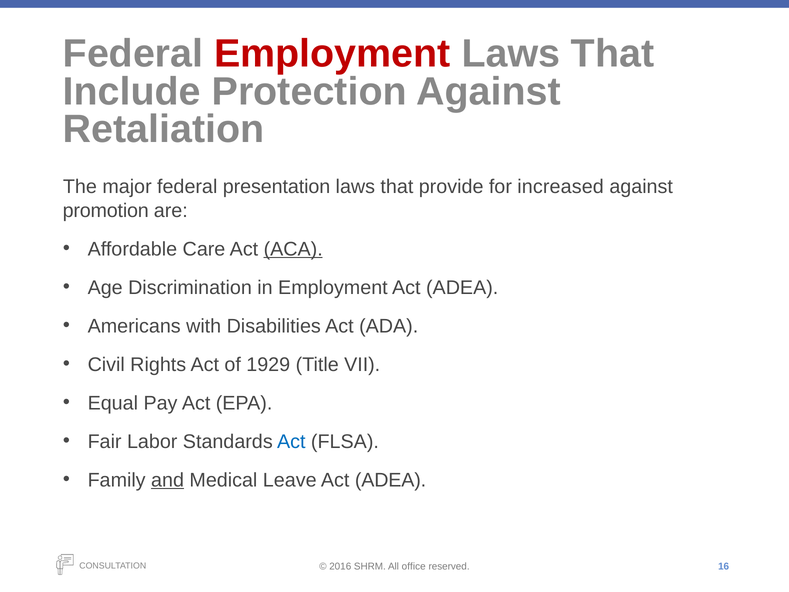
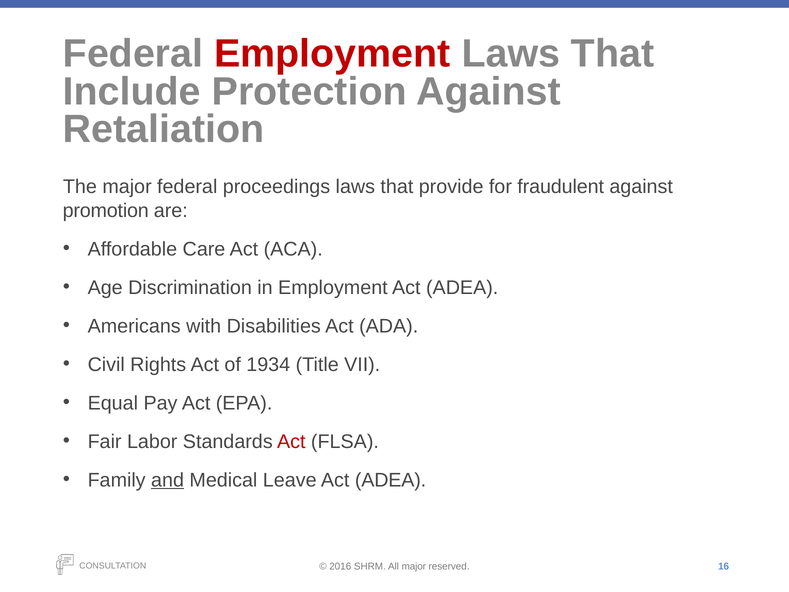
presentation: presentation -> proceedings (277, 187)
increased: increased -> fraudulent (561, 187)
ACA underline: present -> none (293, 249)
1929: 1929 -> 1934 (268, 364)
Act colour: blue -> red (291, 441)
office: office -> major (414, 566)
